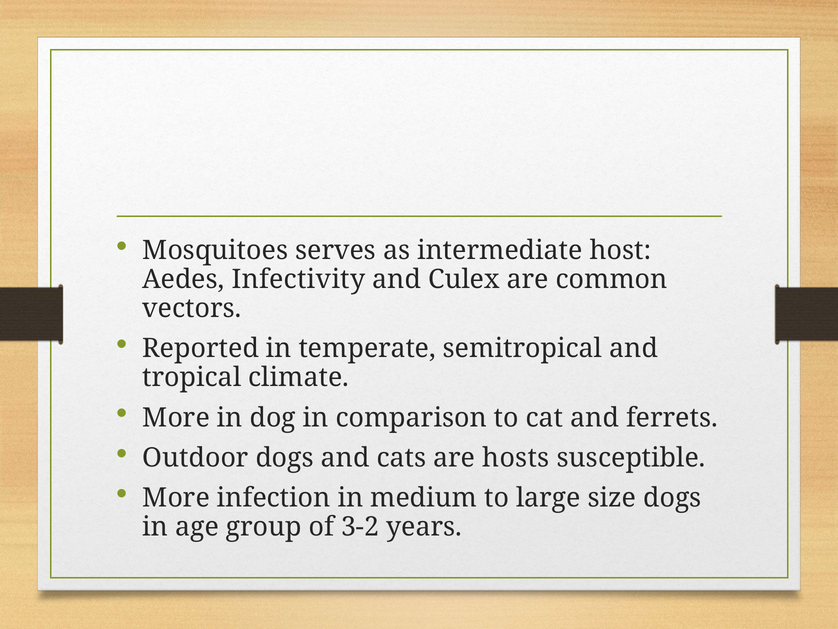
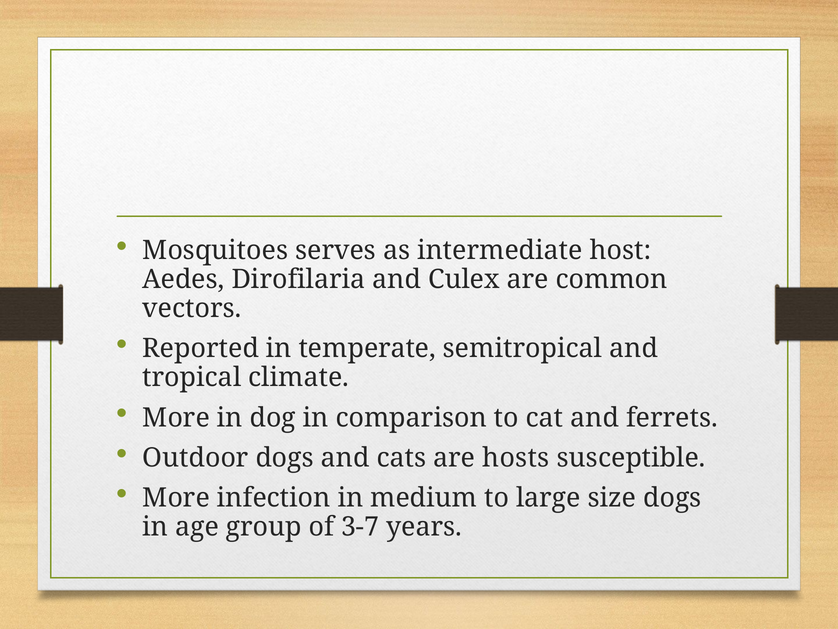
Infectivity: Infectivity -> Dirofilaria (299, 279)
3-2: 3-2 -> 3-7 (360, 527)
